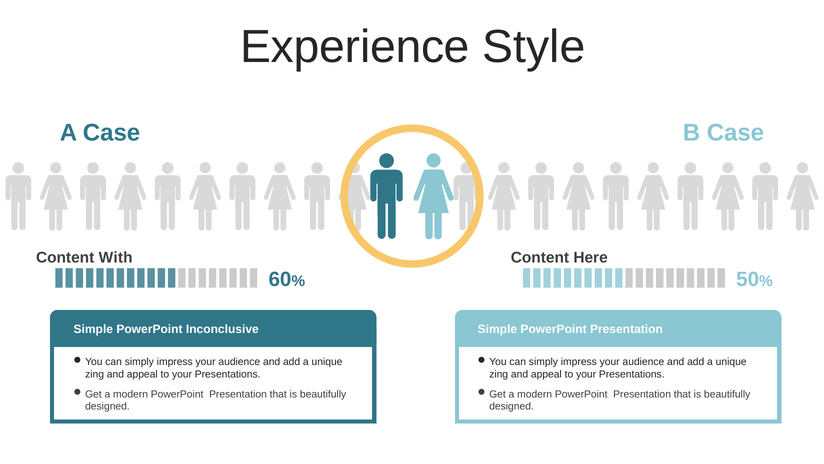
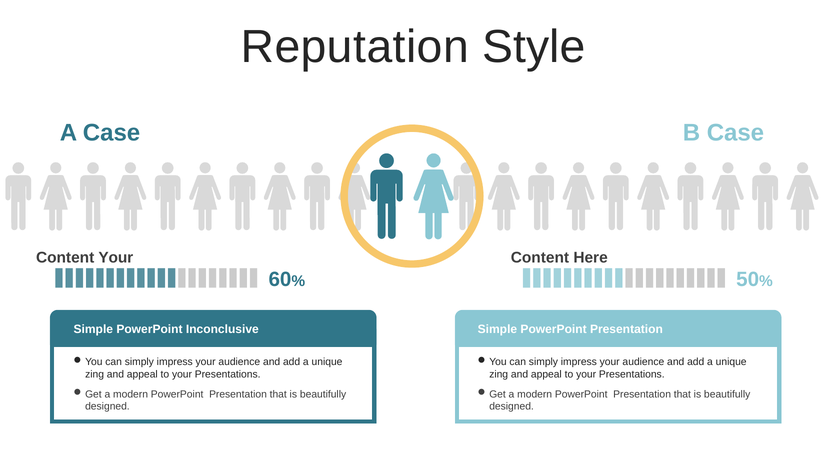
Experience: Experience -> Reputation (355, 47)
Content With: With -> Your (116, 258)
